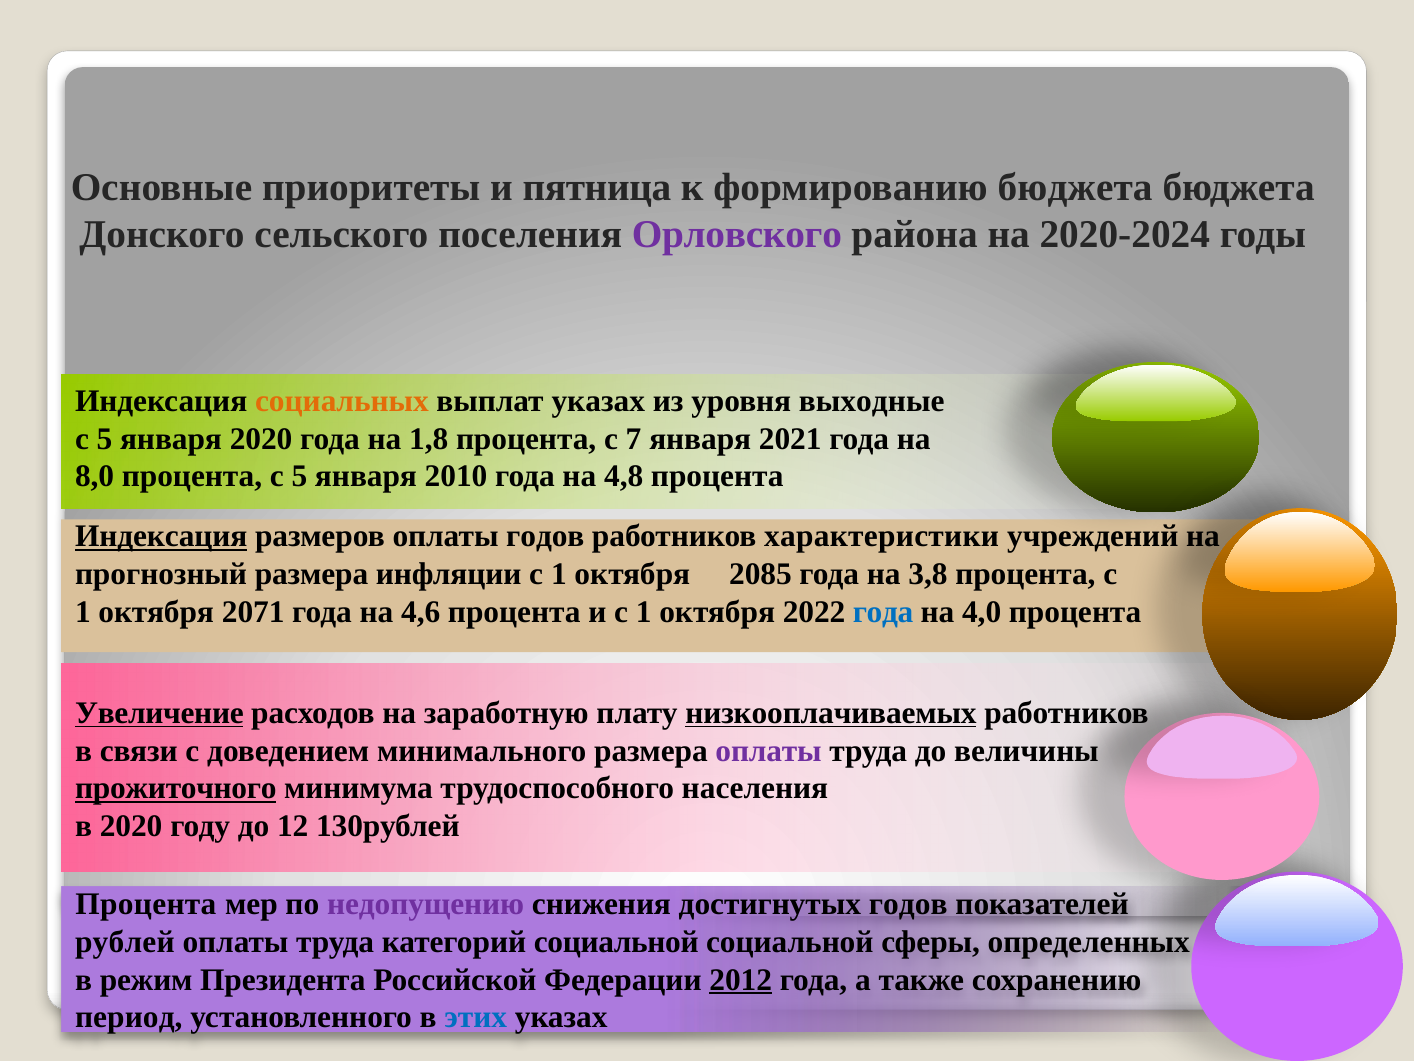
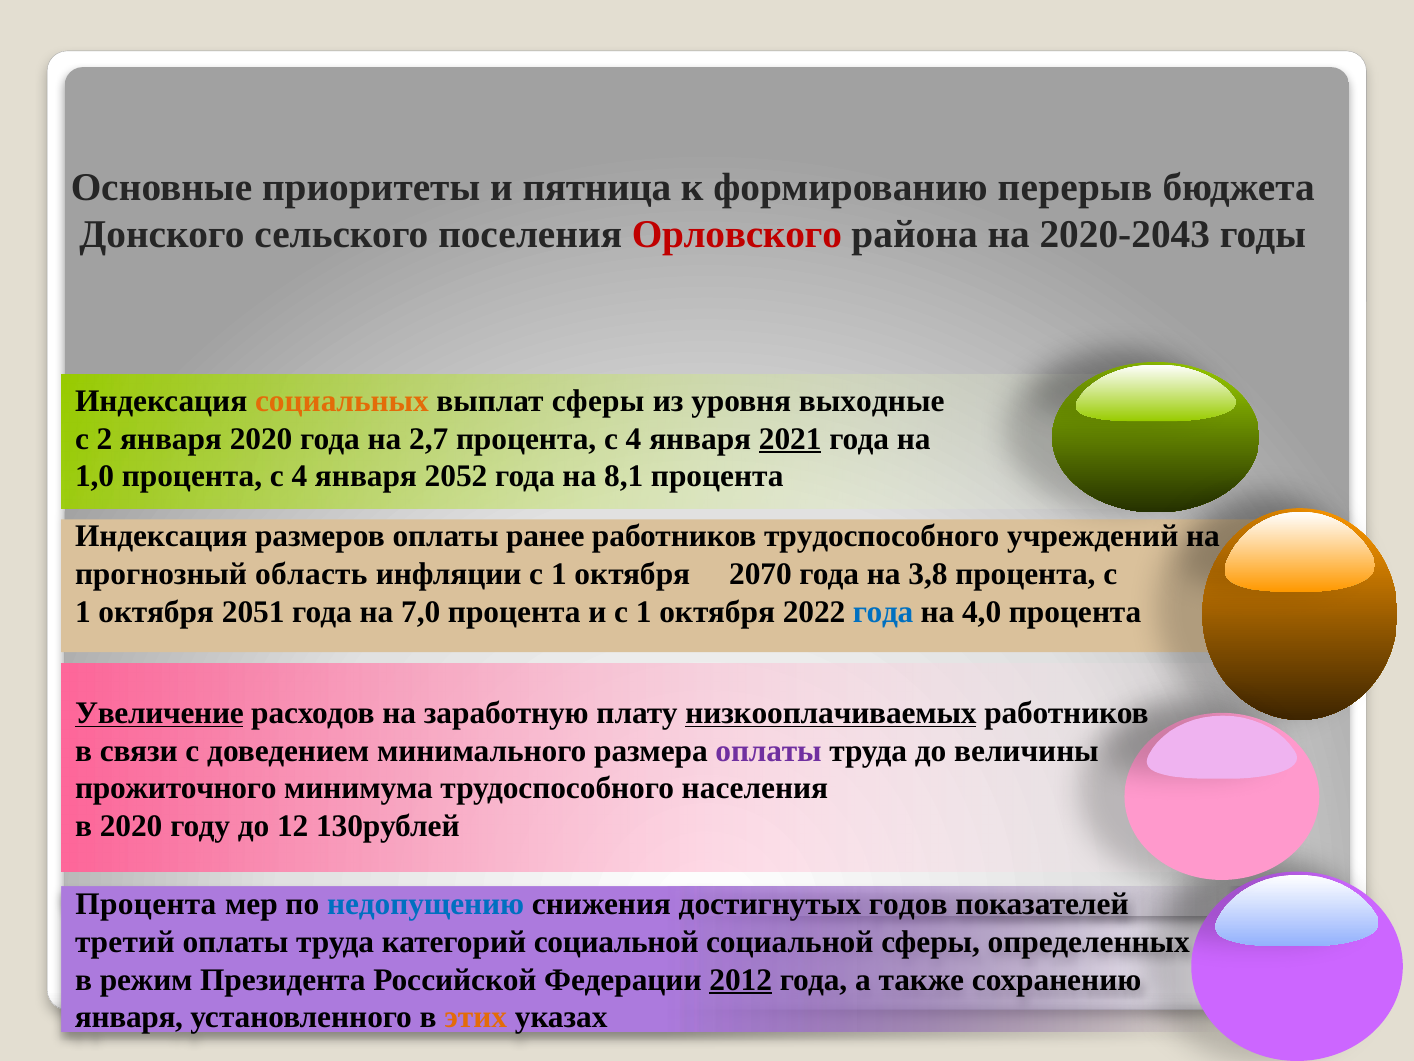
формированию бюджета: бюджета -> перерыв (1075, 187)
Орловского colour: purple -> red (737, 234)
2020-2024: 2020-2024 -> 2020-2043 (1125, 234)
выплат указах: указах -> сферы (598, 401)
5: 5 -> 2 (105, 439)
1,8: 1,8 -> 2,7 (429, 439)
7: 7 -> 4 (634, 439)
2021 underline: none -> present (790, 439)
8,0: 8,0 -> 1,0 (95, 476)
5: 5 -> 4 (300, 476)
2010: 2010 -> 2052 (456, 476)
4,8: 4,8 -> 8,1 (624, 476)
Индексация underline: present -> none (161, 536)
оплаты годов: годов -> ранее (545, 536)
работников характеристики: характеристики -> трудоспособного (882, 536)
прогнозный размера: размера -> область (311, 574)
2085: 2085 -> 2070 (760, 574)
2071: 2071 -> 2051 (253, 611)
4,6: 4,6 -> 7,0 (421, 611)
прожиточного underline: present -> none (176, 788)
недопущению colour: purple -> blue (426, 904)
рублей: рублей -> третий (125, 942)
период: период -> января (129, 1017)
этих colour: blue -> orange (476, 1017)
